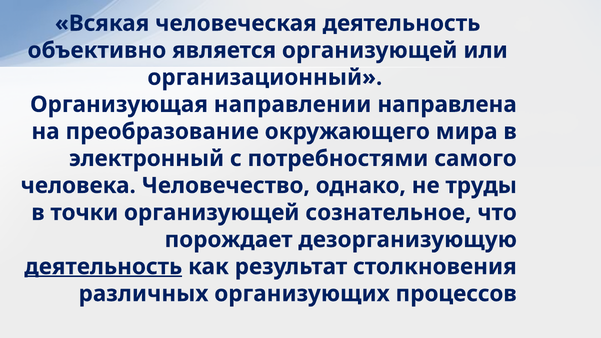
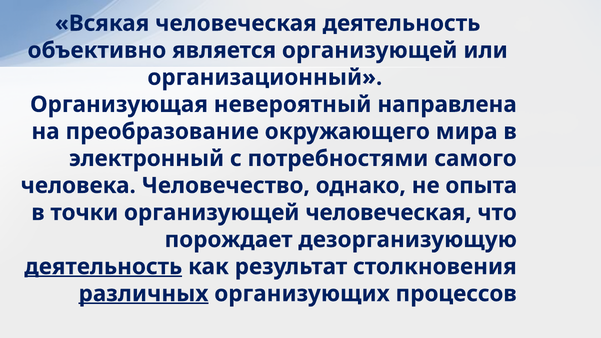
направлении: направлении -> невероятный (293, 104)
труды: труды -> опыта (481, 186)
организующей сознательное: сознательное -> человеческая (389, 213)
различных underline: none -> present (143, 294)
